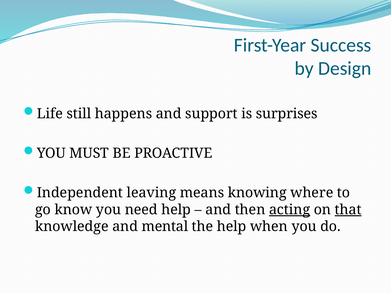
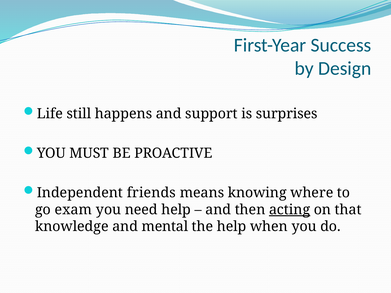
leaving: leaving -> friends (151, 193)
know: know -> exam (73, 210)
that underline: present -> none (348, 210)
